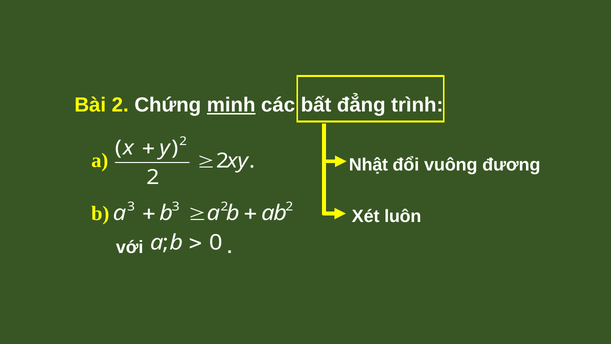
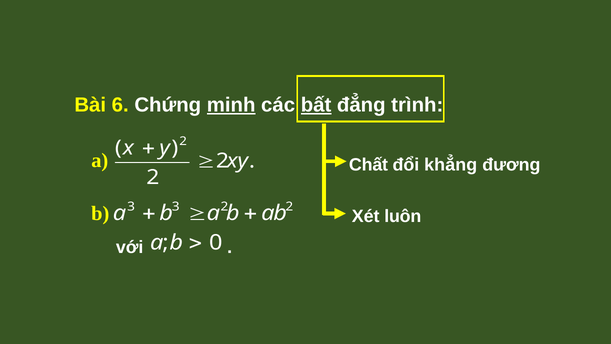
Bài 2: 2 -> 6 (120, 105)
bất underline: none -> present (316, 105)
Nhật: Nhật -> Chất (369, 165)
vuông: vuông -> khẳng (451, 165)
